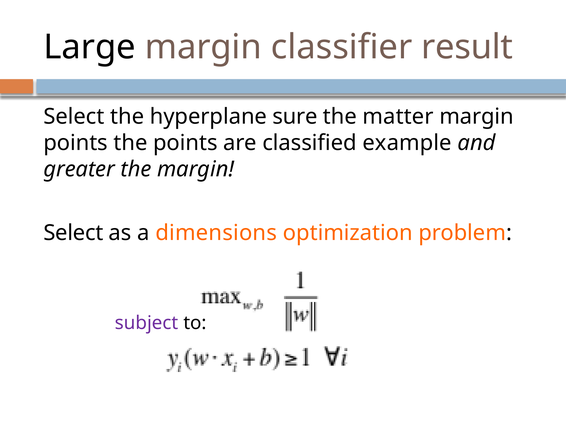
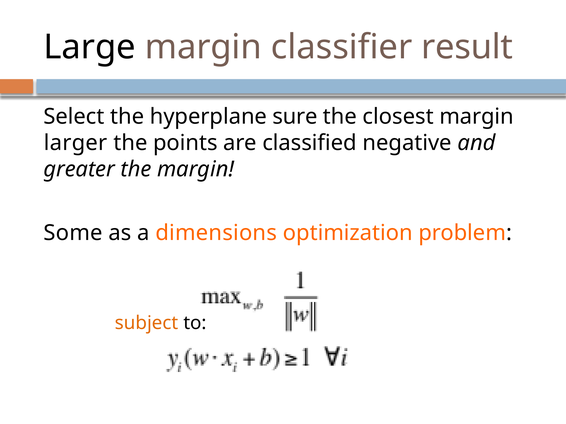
matter: matter -> closest (398, 117)
points: points -> larger (76, 143)
example: example -> negative (407, 143)
Select: Select -> Some (73, 233)
subject colour: purple -> orange (147, 323)
